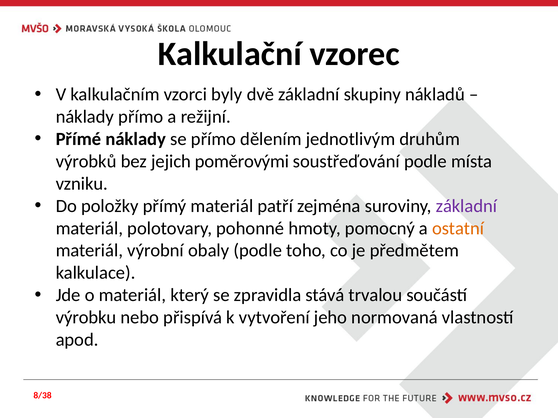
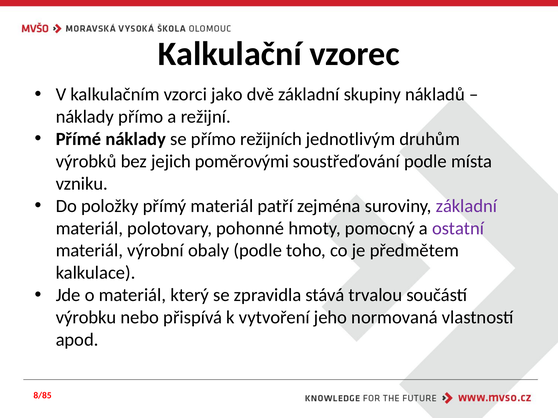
byly: byly -> jako (227, 95)
dělením: dělením -> režijních (271, 139)
ostatní colour: orange -> purple (458, 228)
8/38: 8/38 -> 8/85 (42, 396)
